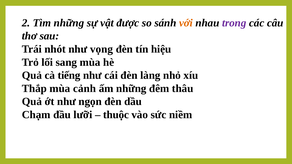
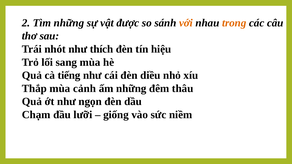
trong colour: purple -> orange (234, 23)
vọng: vọng -> thích (102, 49)
làng: làng -> diều (150, 75)
thuộc: thuộc -> giống (116, 115)
